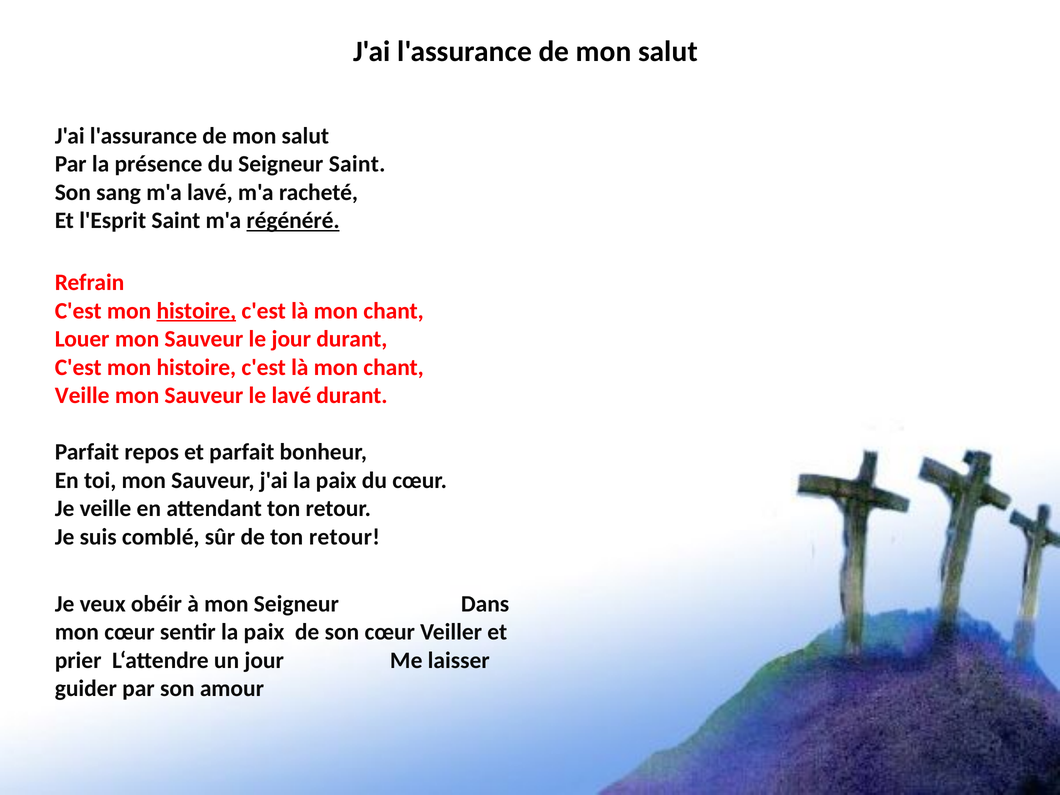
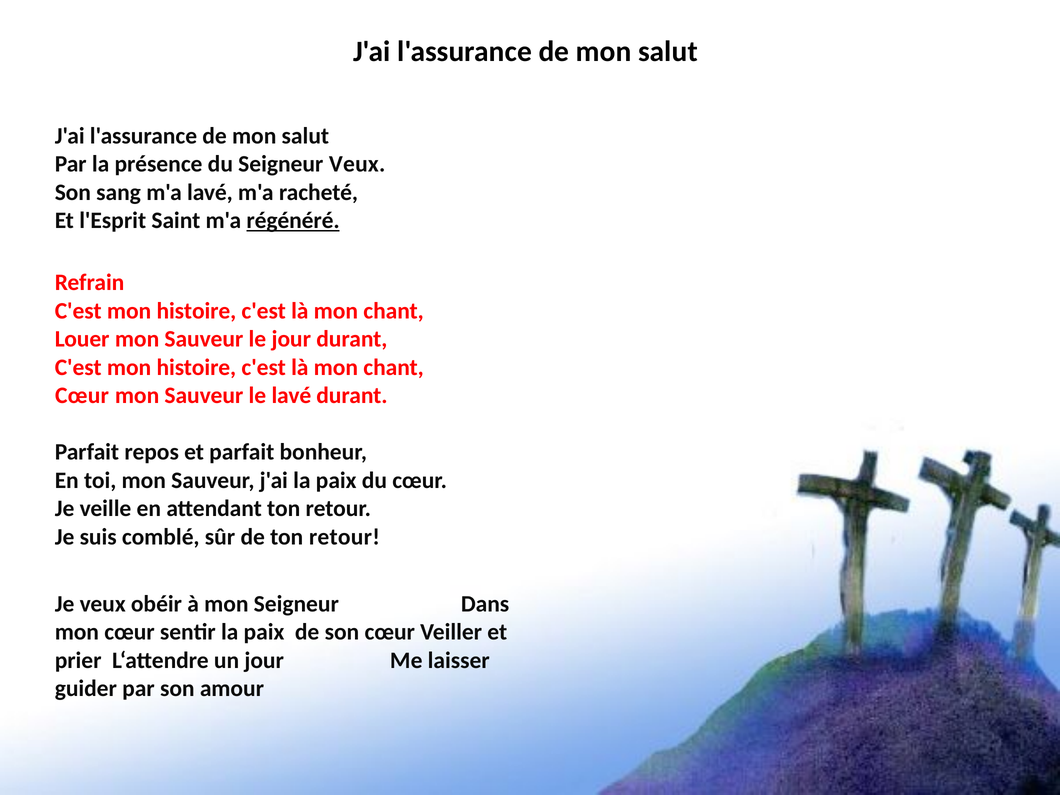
Seigneur Saint: Saint -> Veux (357, 164)
histoire underline: present -> none (196, 311)
Veille: Veille -> Cœur (82, 395)
